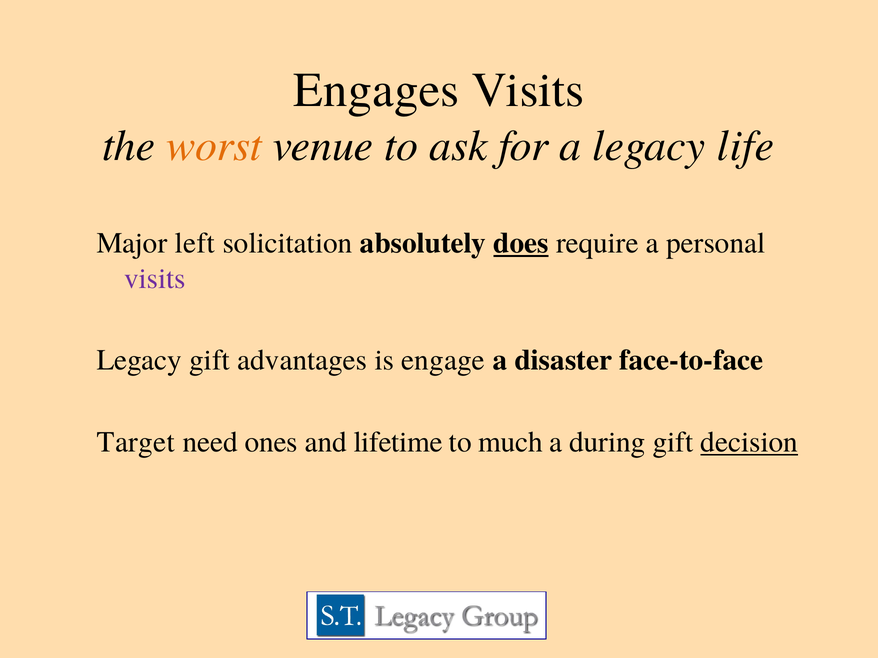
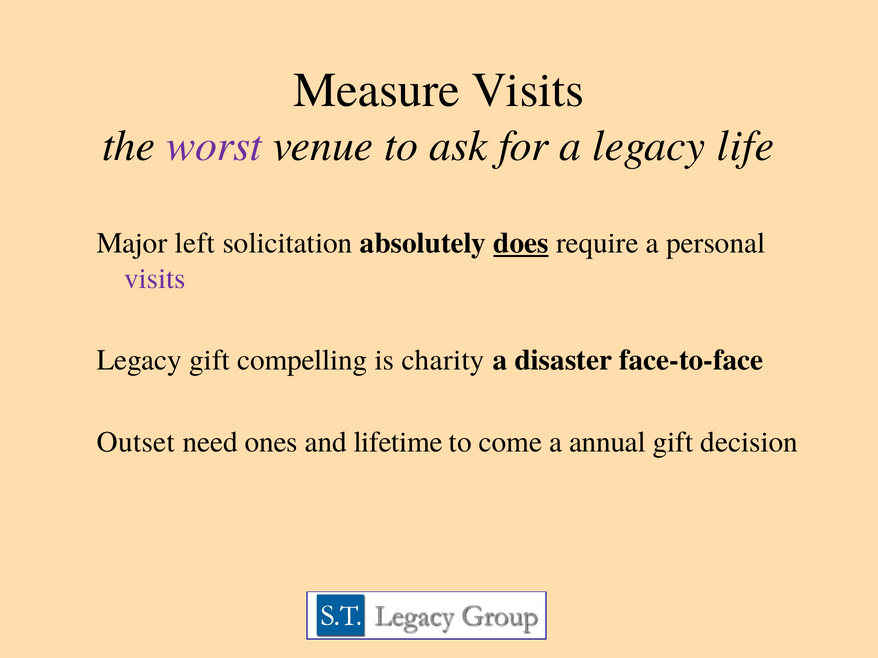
Engages: Engages -> Measure (377, 90)
worst colour: orange -> purple (214, 146)
advantages: advantages -> compelling (302, 361)
engage: engage -> charity (443, 361)
Target: Target -> Outset (136, 442)
much: much -> come (510, 442)
during: during -> annual (607, 442)
decision underline: present -> none (749, 442)
